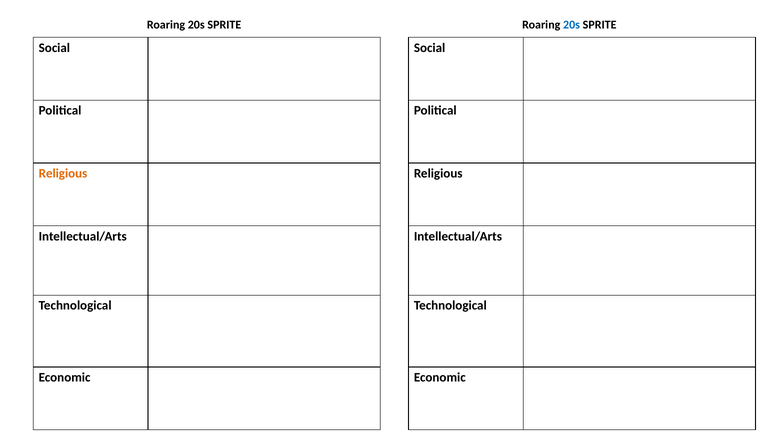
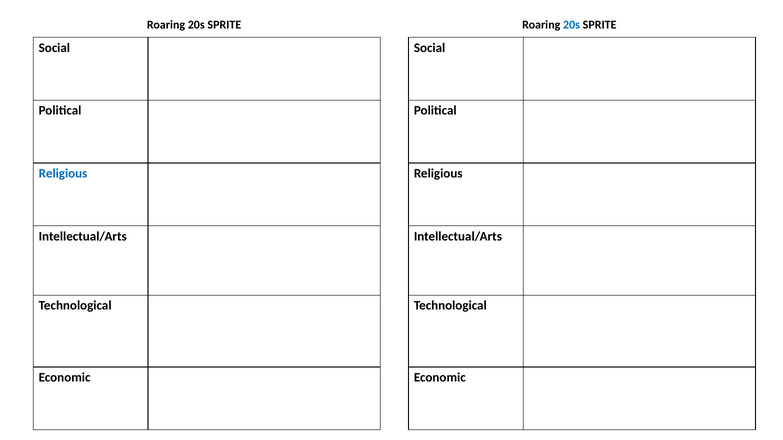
Religious colour: orange -> blue (63, 174)
